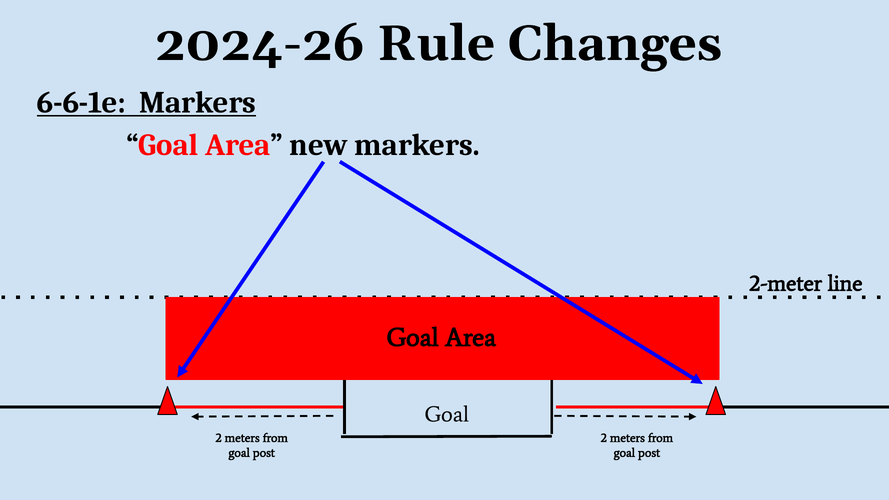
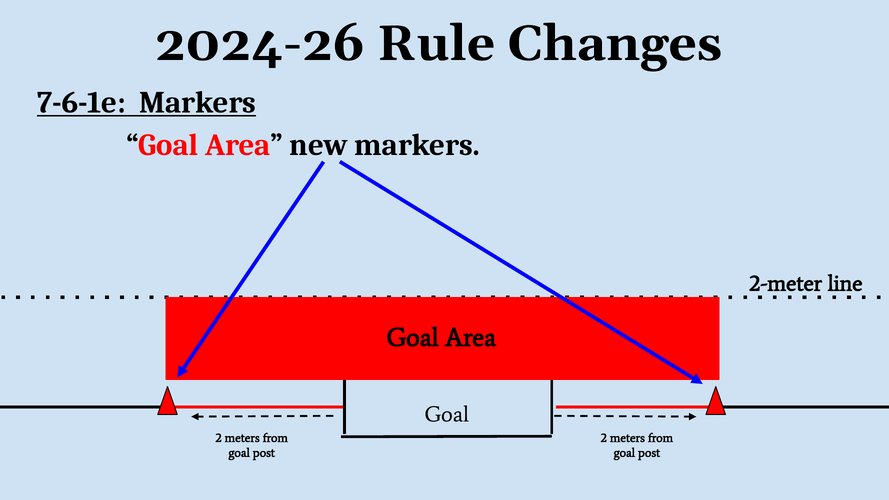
6-6-1e: 6-6-1e -> 7-6-1e (81, 103)
